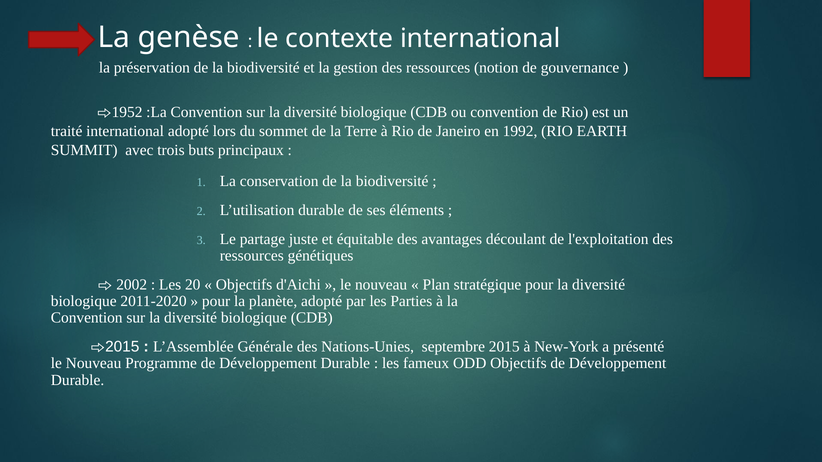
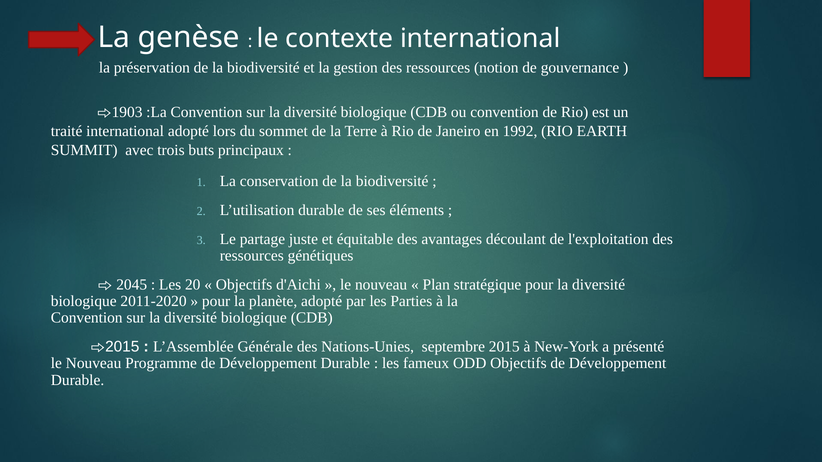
1952: 1952 -> 1903 (127, 112)
2002: 2002 -> 2045 (132, 285)
